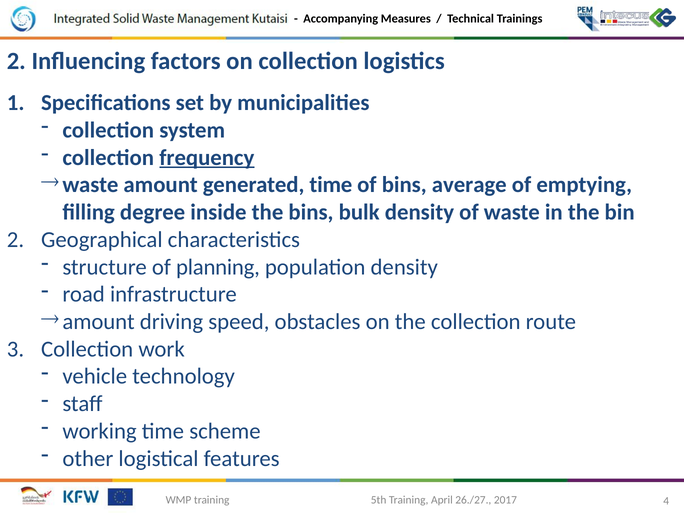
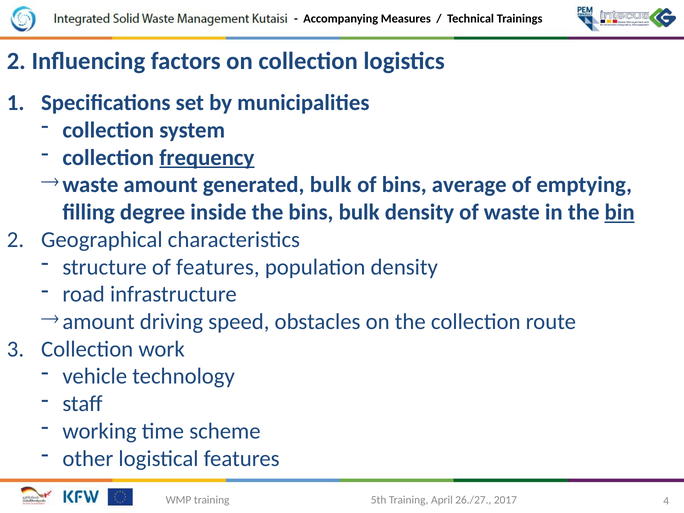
generated time: time -> bulk (331, 185)
bin underline: none -> present (620, 212)
of planning: planning -> features (218, 267)
